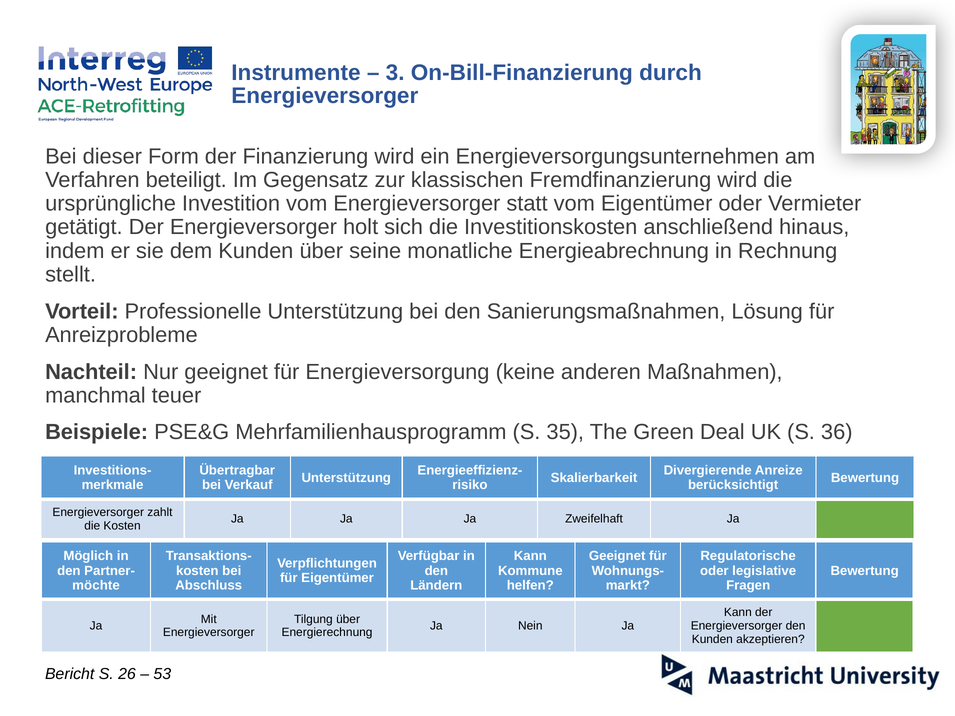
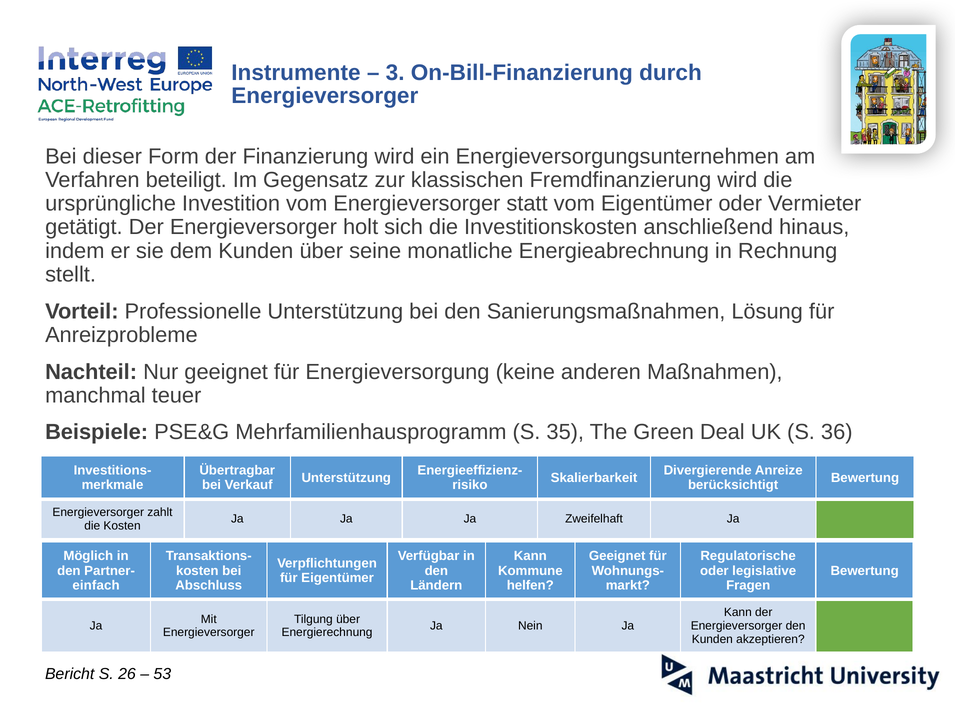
möchte: möchte -> einfach (96, 586)
